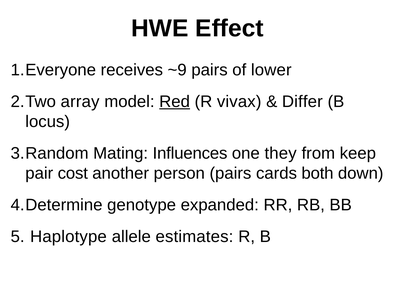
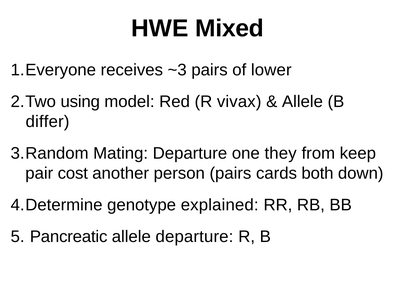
Effect: Effect -> Mixed (230, 29)
~9: ~9 -> ~3 (177, 70)
array: array -> using (80, 102)
Red underline: present -> none (175, 102)
Differ: Differ -> Allele (302, 102)
locus: locus -> differ (48, 122)
Mating Influences: Influences -> Departure (190, 154)
expanded: expanded -> explained (220, 205)
Haplotype: Haplotype -> Pancreatic (69, 237)
allele estimates: estimates -> departure (194, 237)
